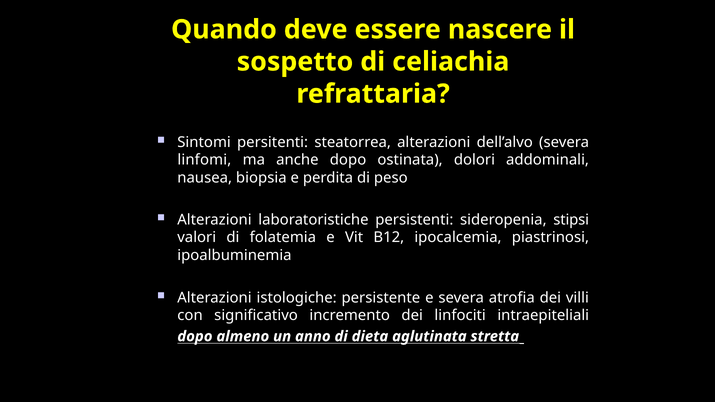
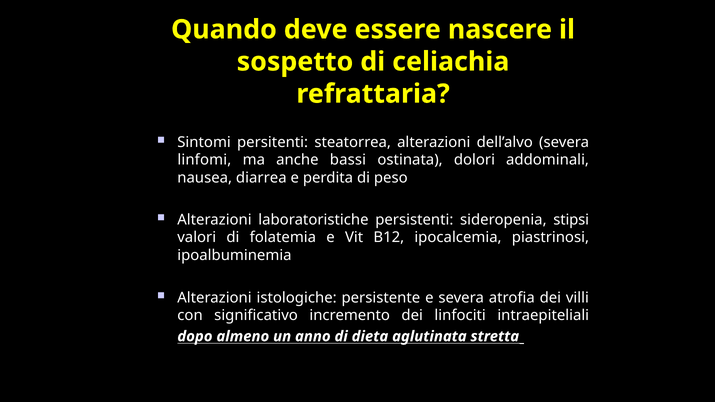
anche dopo: dopo -> bassi (348, 160)
biopsia: biopsia -> diarrea (261, 178)
